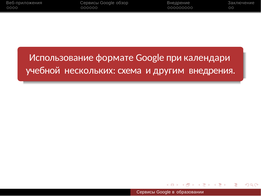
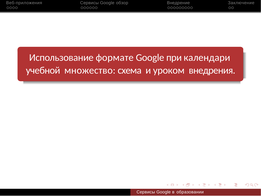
нескольких: нескольких -> множество (90, 70)
другим: другим -> уроком (169, 70)
